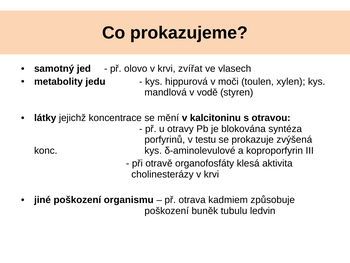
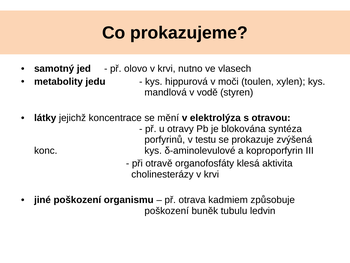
zvířat: zvířat -> nutno (190, 69)
kalcitoninu: kalcitoninu -> elektrolýza (215, 118)
